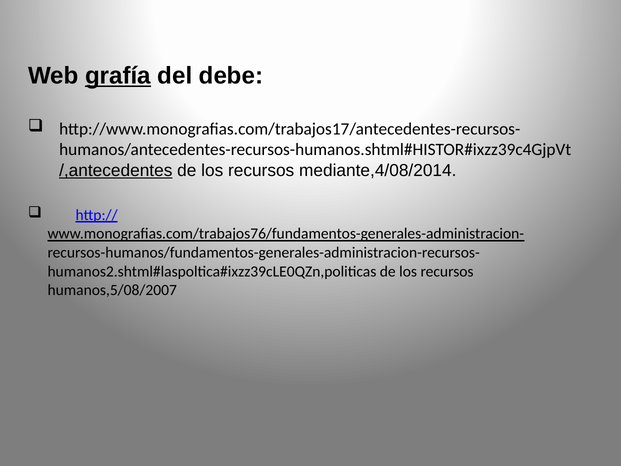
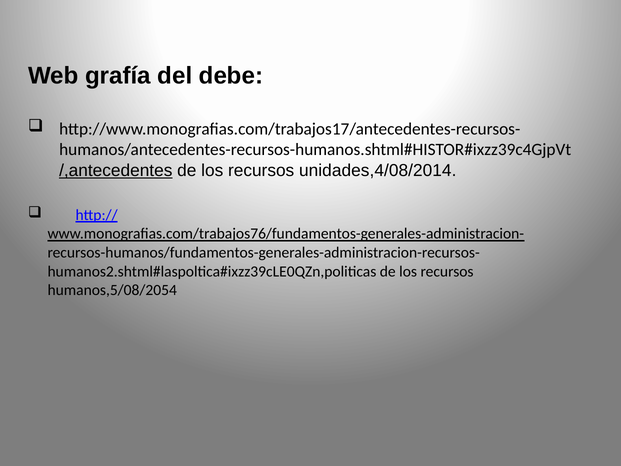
grafía underline: present -> none (118, 76)
mediante,4/08/2014: mediante,4/08/2014 -> unidades,4/08/2014 (378, 170)
humanos,5/08/2007: humanos,5/08/2007 -> humanos,5/08/2054 (112, 290)
